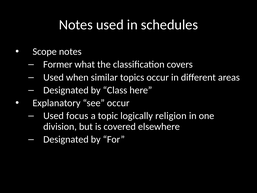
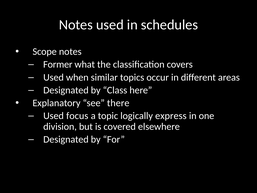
see occur: occur -> there (118, 103)
religion: religion -> express (171, 116)
